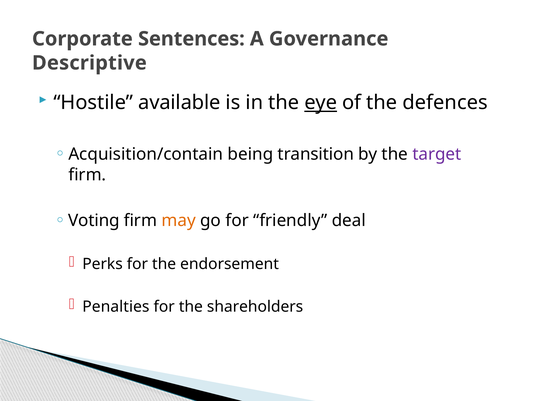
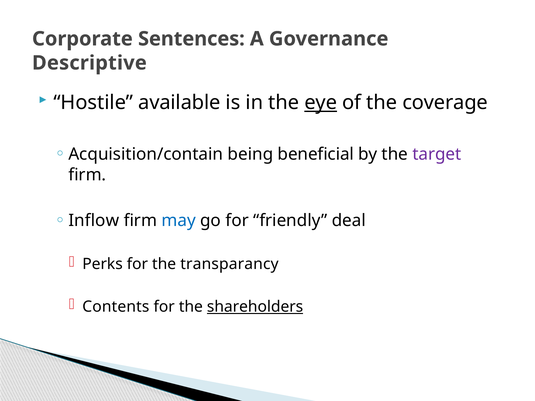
defences: defences -> coverage (445, 103)
transition: transition -> beneficial (316, 154)
Voting: Voting -> Inflow (94, 221)
may colour: orange -> blue (179, 221)
endorsement: endorsement -> transparancy (229, 264)
Penalties: Penalties -> Contents (116, 307)
shareholders underline: none -> present (255, 307)
